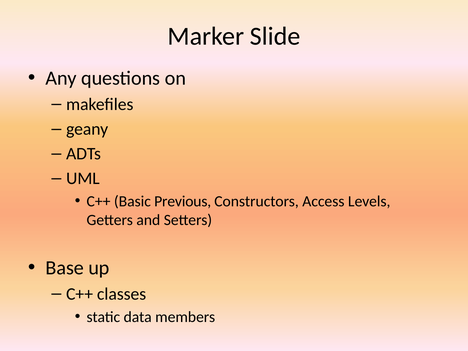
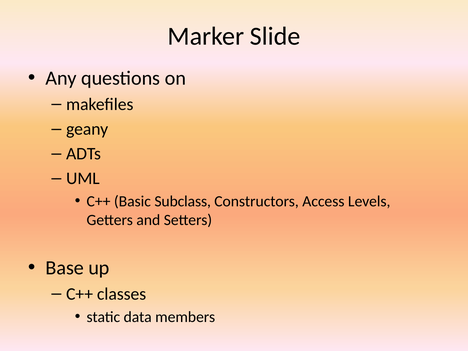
Previous: Previous -> Subclass (183, 201)
